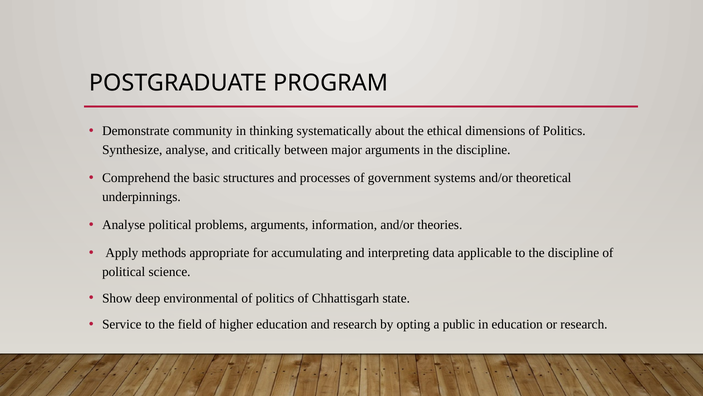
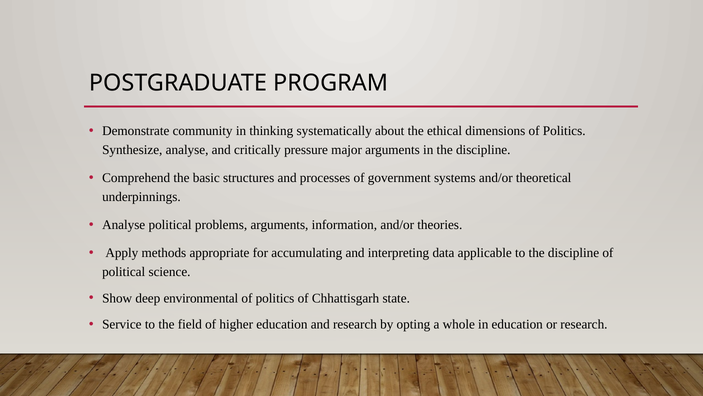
between: between -> pressure (306, 150)
public: public -> whole (459, 324)
